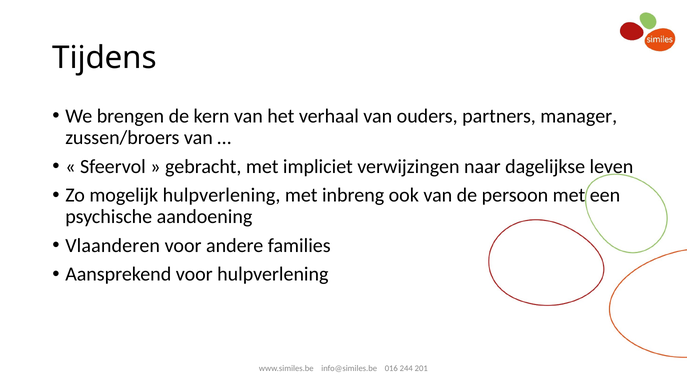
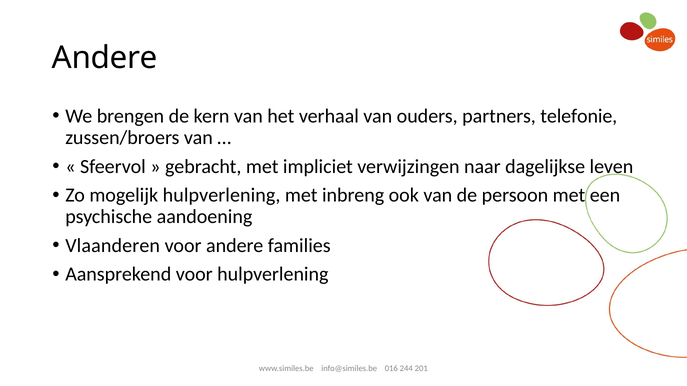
Tijdens: Tijdens -> Andere (105, 58)
manager: manager -> telefonie (579, 116)
